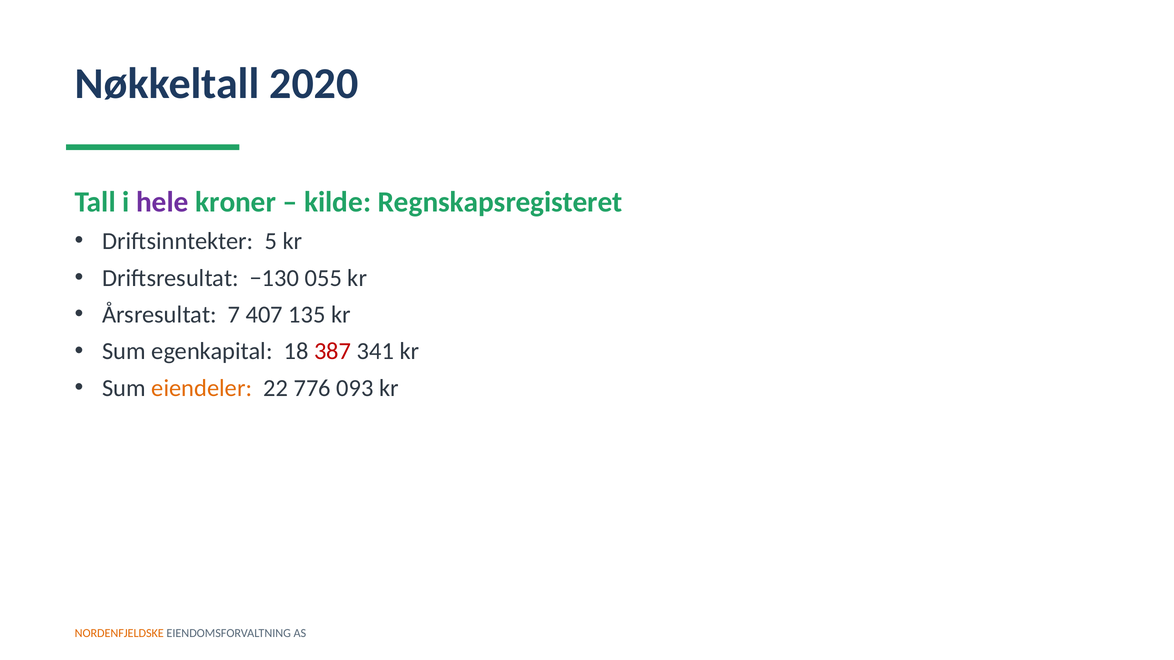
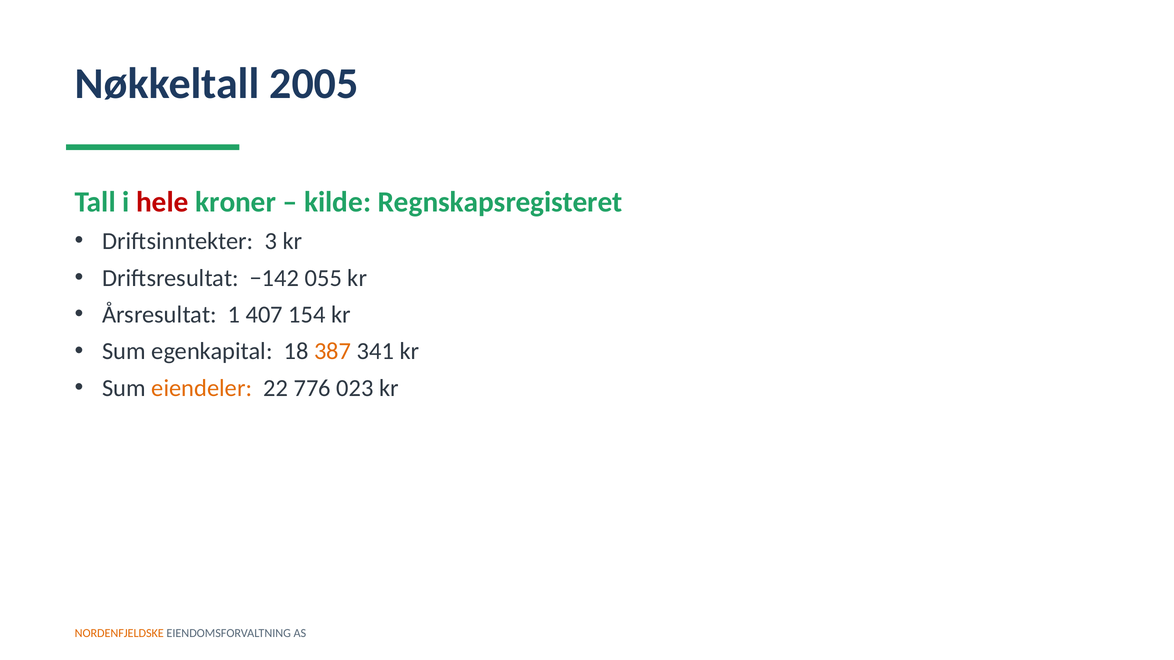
2020: 2020 -> 2005 (314, 84)
hele colour: purple -> red (162, 202)
5: 5 -> 3 (271, 241)
−130: −130 -> −142 (274, 278)
7: 7 -> 1 (234, 315)
135: 135 -> 154 (307, 315)
387 colour: red -> orange (333, 352)
093: 093 -> 023 (355, 388)
